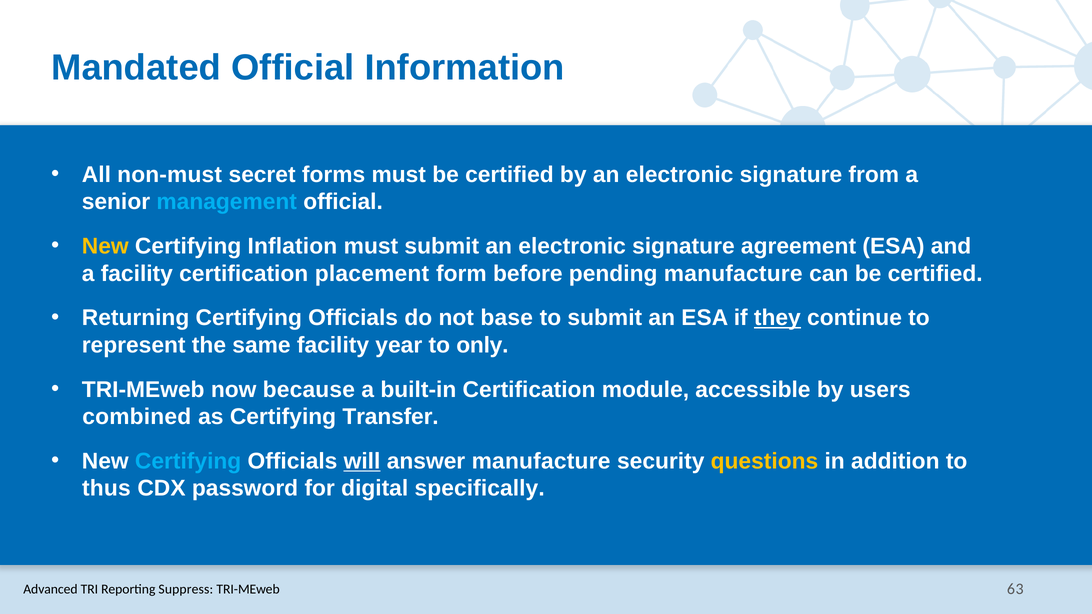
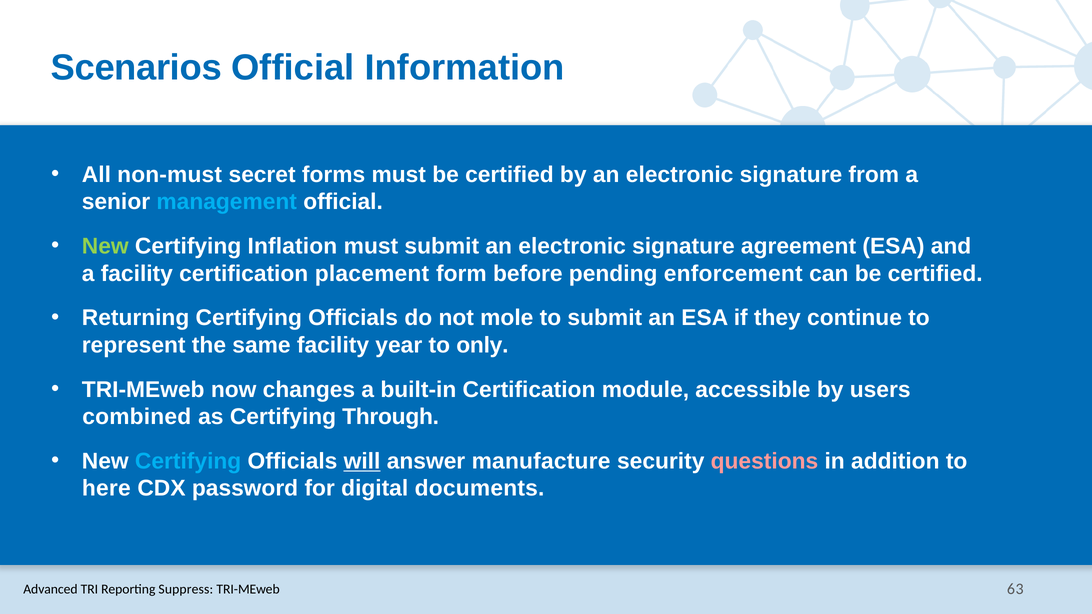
Mandated: Mandated -> Scenarios (136, 68)
New colour: yellow -> light green (105, 246)
pending manufacture: manufacture -> enforcement (733, 274)
base: base -> mole (507, 318)
they underline: present -> none (777, 318)
because: because -> changes (309, 390)
Transfer: Transfer -> Through (391, 417)
questions colour: yellow -> pink (764, 461)
thus: thus -> here (106, 489)
specifically: specifically -> documents (480, 489)
